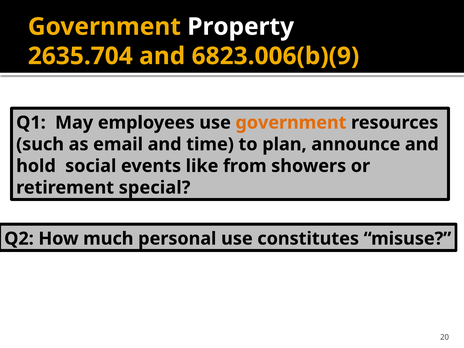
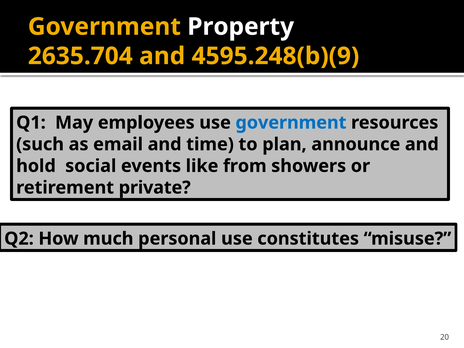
6823.006(b)(9: 6823.006(b)(9 -> 4595.248(b)(9 (275, 56)
government colour: orange -> blue (291, 123)
special: special -> private (155, 188)
